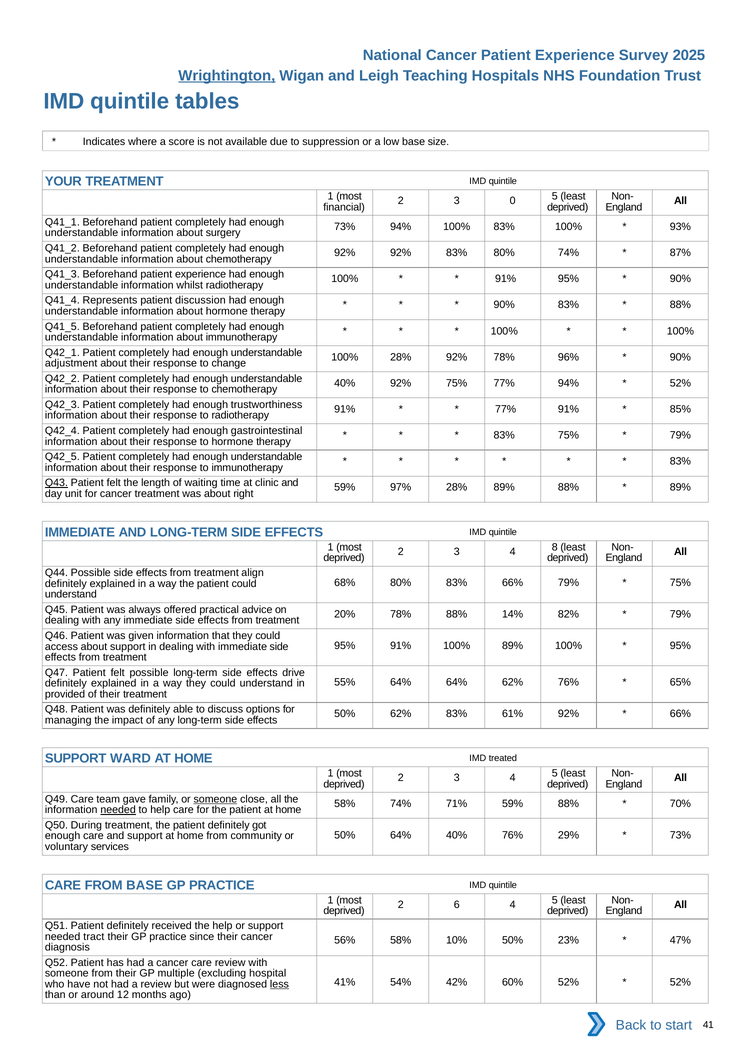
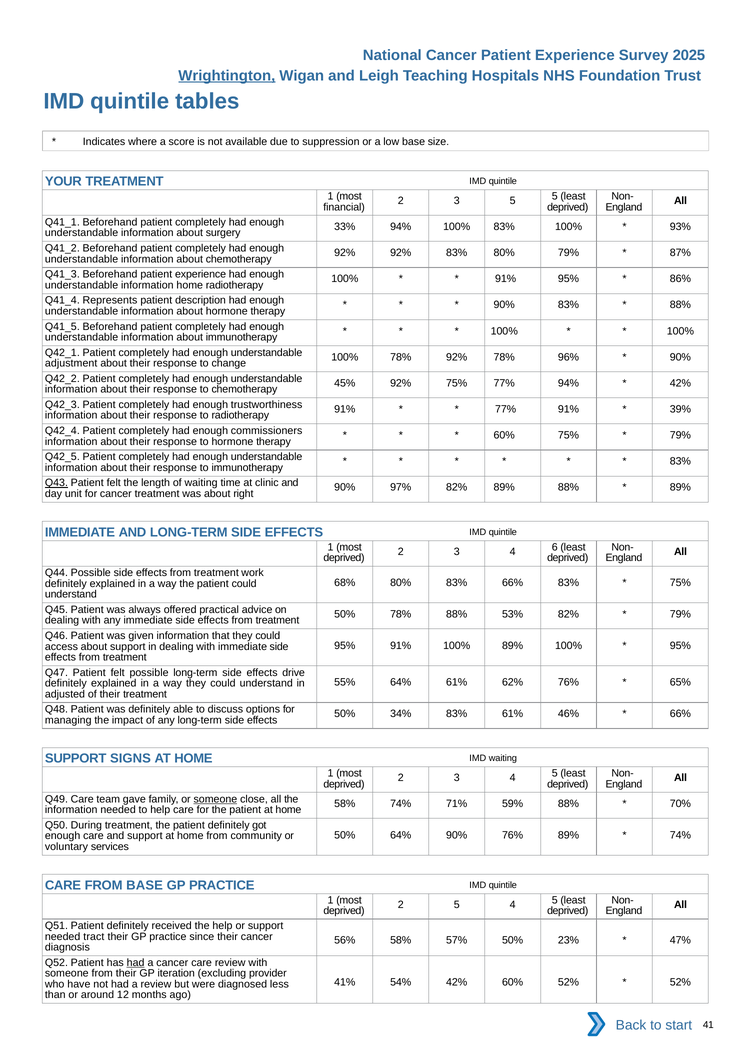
3 0: 0 -> 5 (513, 201)
73%: 73% -> 33% (345, 227)
80% 74%: 74% -> 79% (569, 253)
90%: 90% -> 86% (680, 279)
information whilst: whilst -> home (190, 285)
discussion: discussion -> description (201, 301)
100% 28%: 28% -> 78% (401, 357)
40%: 40% -> 45% (345, 383)
52%: 52% -> 42% (680, 383)
85%: 85% -> 39% (680, 409)
gastrointestinal: gastrointestinal -> commissioners (267, 431)
83%: 83% -> 60% (504, 435)
59%: 59% -> 90% (345, 488)
97% 28%: 28% -> 82% (457, 488)
8: 8 -> 6 (555, 547)
align: align -> work (253, 573)
66% 79%: 79% -> 83% (569, 583)
20%: 20% -> 50% (345, 614)
14%: 14% -> 53% (513, 614)
64% 64%: 64% -> 61% (457, 683)
provided: provided -> adjusted (65, 694)
50% 62%: 62% -> 34% (401, 714)
61% 92%: 92% -> 46% (569, 714)
WARD: WARD -> SIGNS (130, 759)
IMD treated: treated -> waiting (503, 759)
needed underline: present -> none (118, 810)
64% 40%: 40% -> 90% (457, 835)
76% 29%: 29% -> 89% (569, 835)
73%: 73% -> 74% (680, 835)
2 6: 6 -> 5 (457, 905)
10%: 10% -> 57% (457, 941)
had underline: none -> present (136, 963)
multiple: multiple -> iteration (176, 974)
hospital: hospital -> provider (268, 974)
less underline: present -> none (279, 985)
